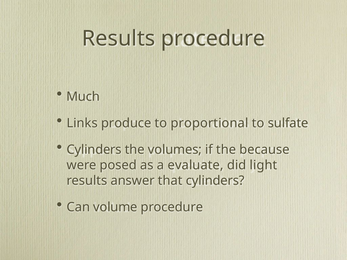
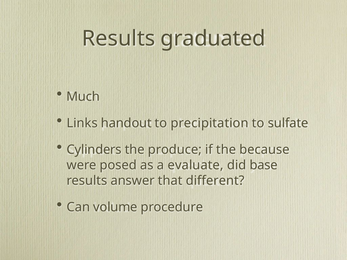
Results procedure: procedure -> graduated (213, 38)
produce: produce -> handout (126, 123)
proportional: proportional -> precipitation (210, 123)
volumes: volumes -> produce (175, 150)
light: light -> base (264, 165)
that cylinders: cylinders -> different (215, 181)
